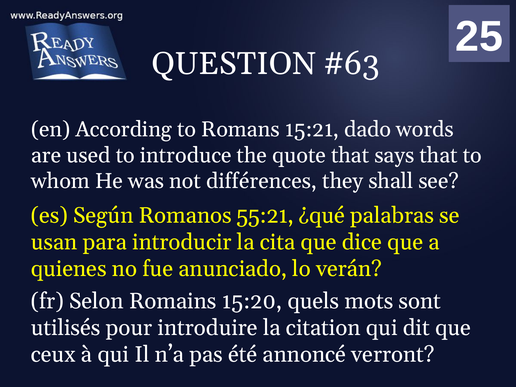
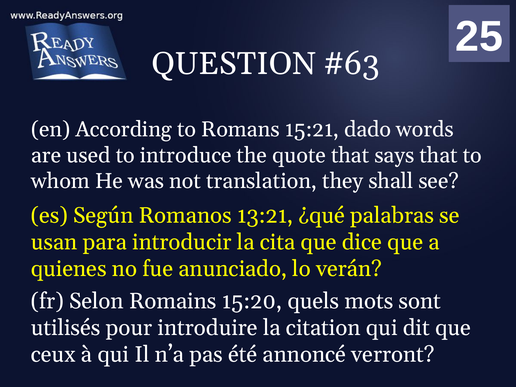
différences: différences -> translation (262, 181)
55:21: 55:21 -> 13:21 (265, 216)
